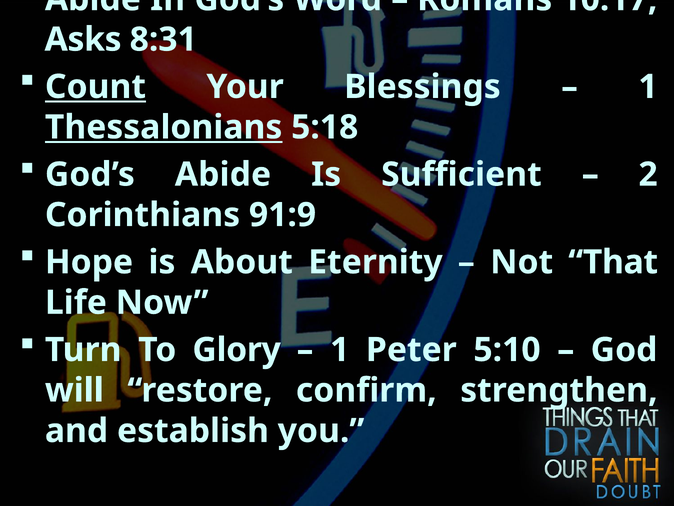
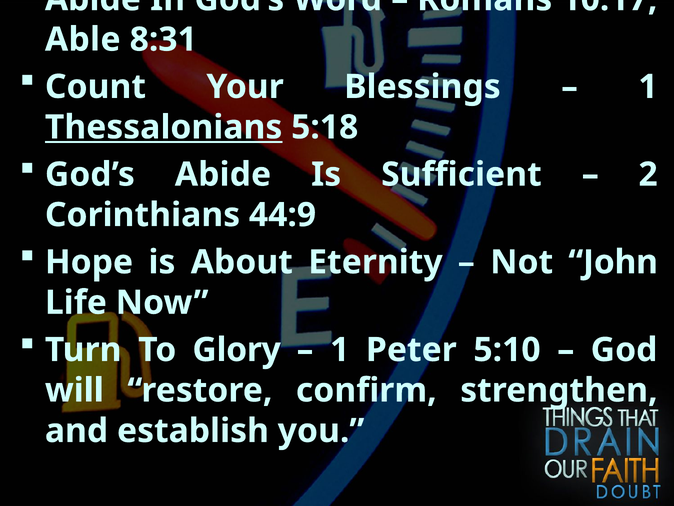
Asks: Asks -> Able (83, 40)
Count underline: present -> none (95, 87)
91:9: 91:9 -> 44:9 (282, 215)
That: That -> John (613, 262)
